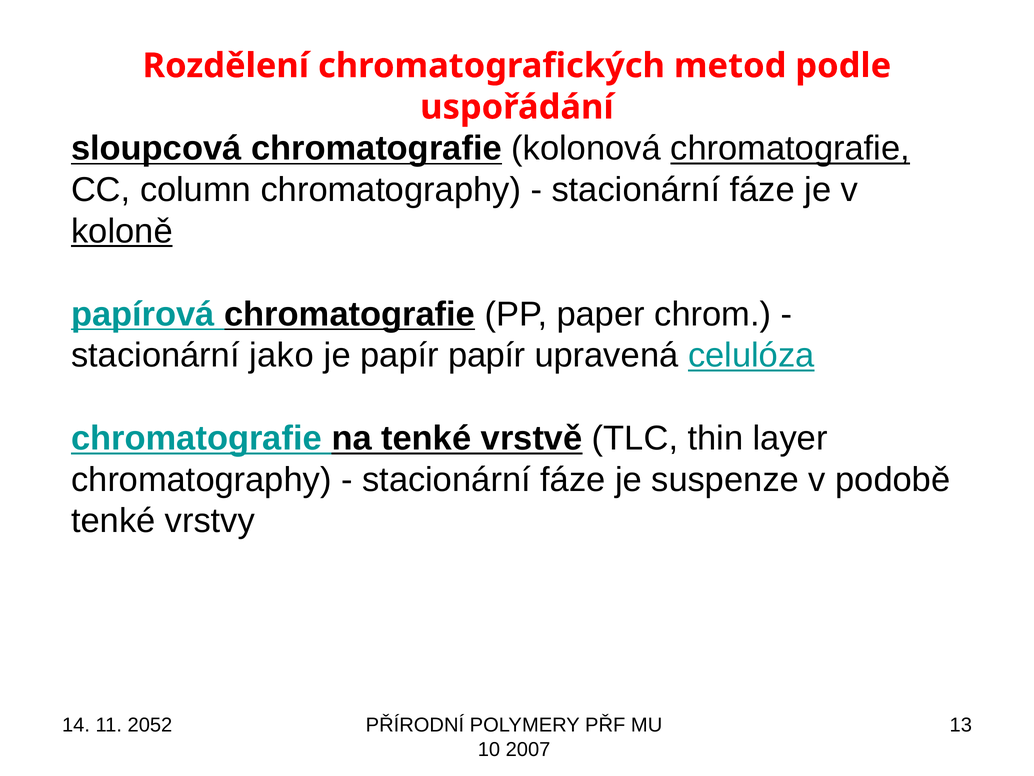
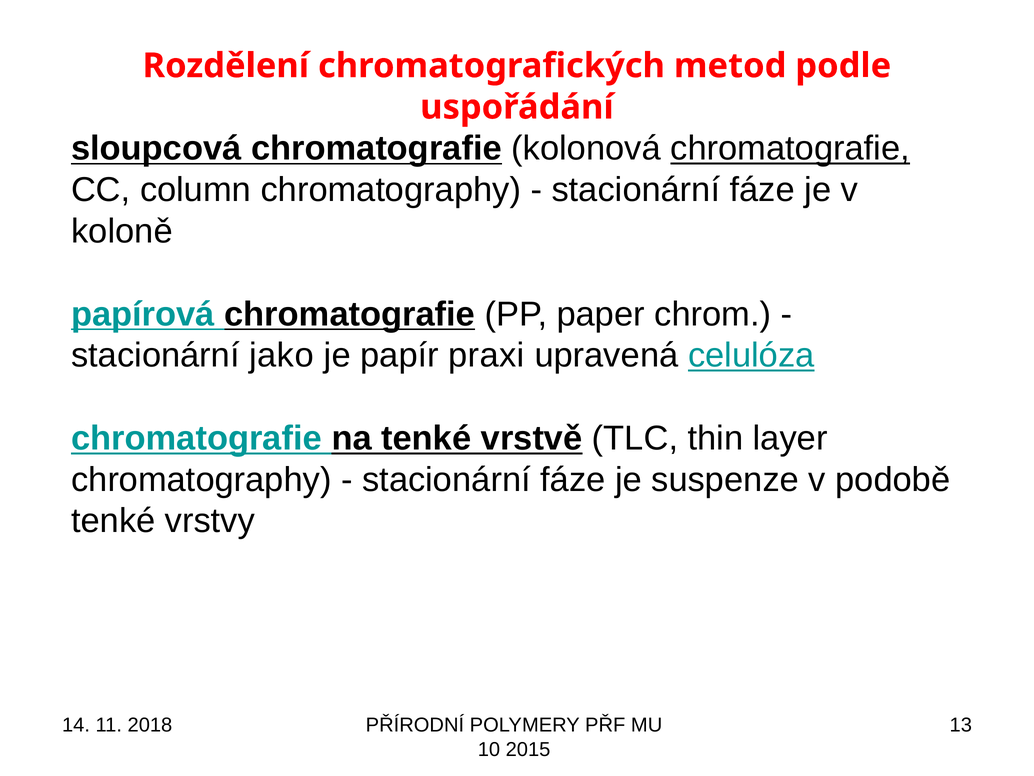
koloně underline: present -> none (122, 231)
papír papír: papír -> praxi (487, 355)
2052: 2052 -> 2018 (150, 725)
2007: 2007 -> 2015 (528, 749)
